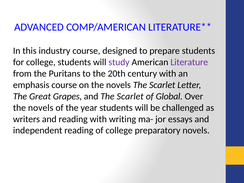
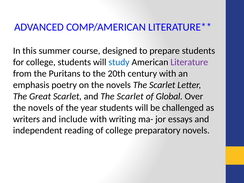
industry: industry -> summer (55, 51)
study colour: purple -> blue (119, 62)
emphasis course: course -> poetry (64, 85)
Great Grapes: Grapes -> Scarlet (67, 96)
and reading: reading -> include (73, 119)
